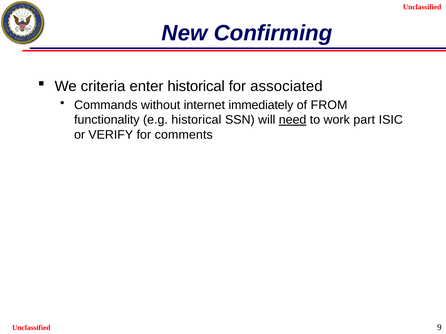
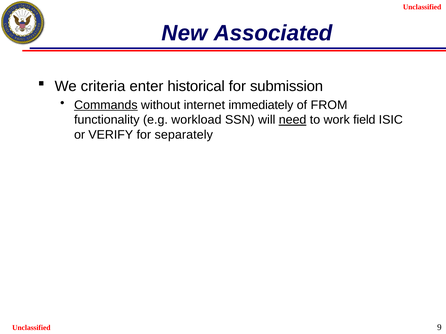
Confirming: Confirming -> Associated (273, 33)
associated: associated -> submission (287, 87)
Commands underline: none -> present (106, 105)
e.g historical: historical -> workload (196, 120)
part: part -> field (364, 120)
comments: comments -> separately (184, 135)
